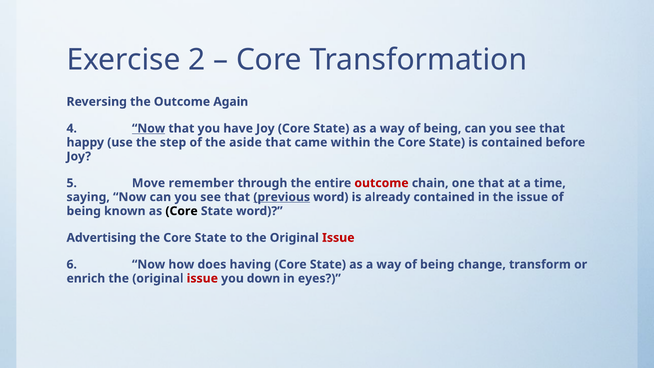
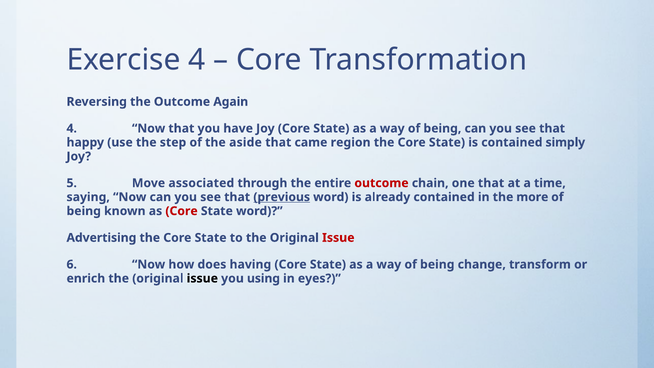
Exercise 2: 2 -> 4 (197, 60)
Now underline: present -> none (149, 128)
within: within -> region (351, 142)
before: before -> simply (565, 142)
remember: remember -> associated (201, 183)
the issue: issue -> more (532, 197)
Core colour: black -> red (182, 211)
issue colour: red -> black (202, 278)
down: down -> using (263, 278)
